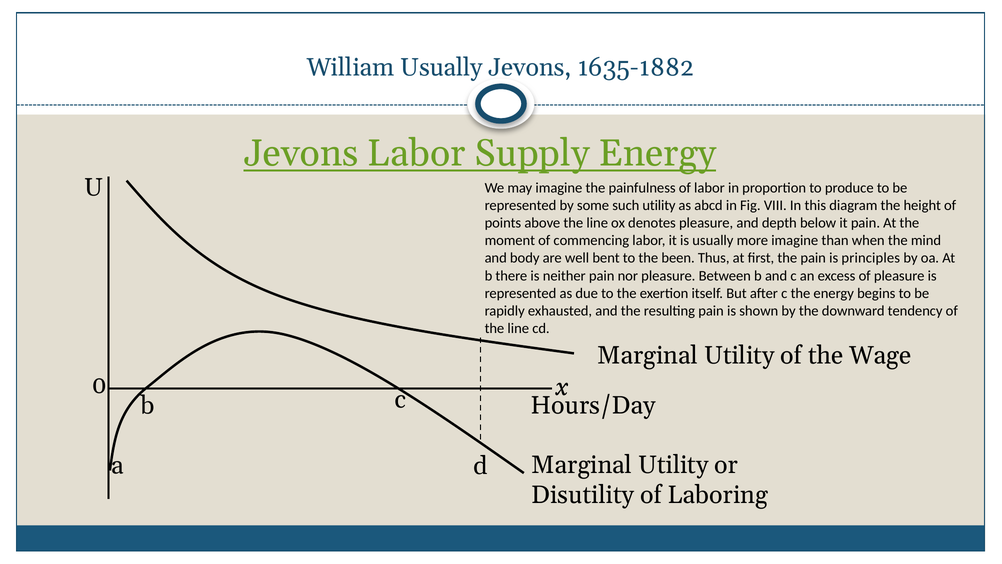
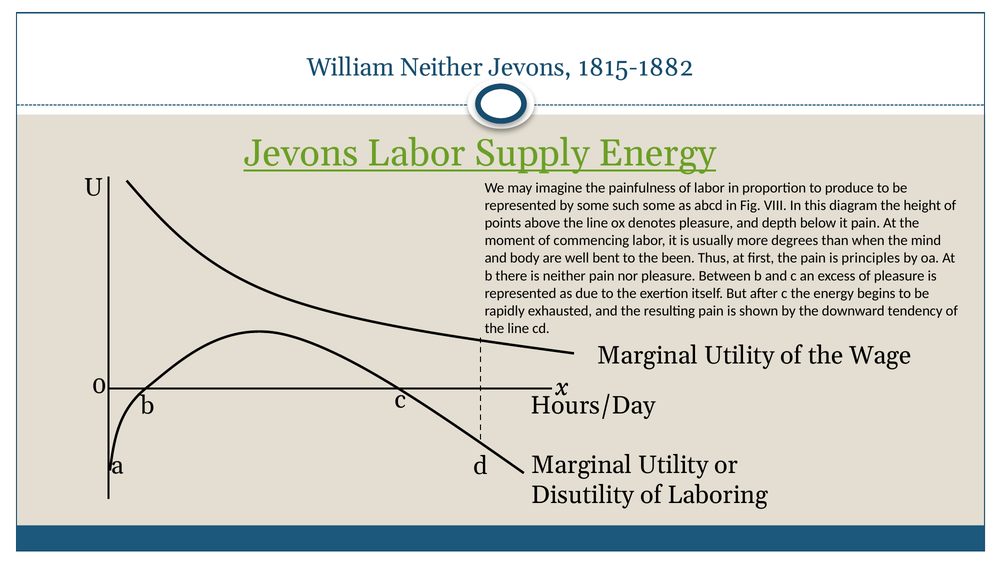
William Usually: Usually -> Neither (441, 68)
1635-1882: 1635-1882 -> 1815-1882 (636, 68)
such utility: utility -> some (659, 205)
more imagine: imagine -> degrees (795, 240)
